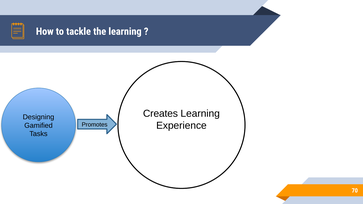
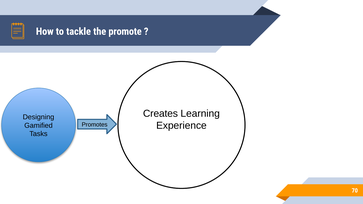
the learning: learning -> promote (125, 31)
